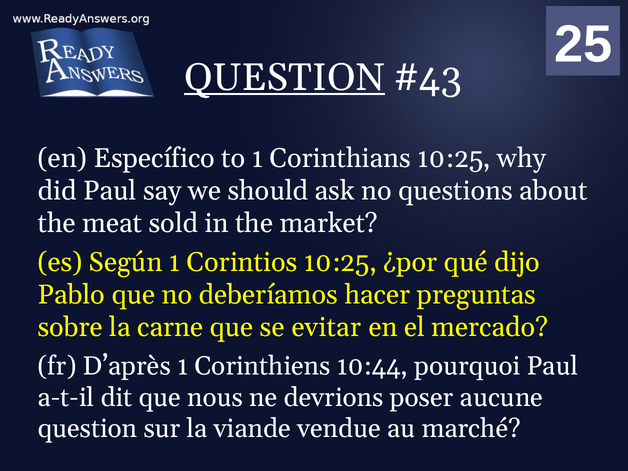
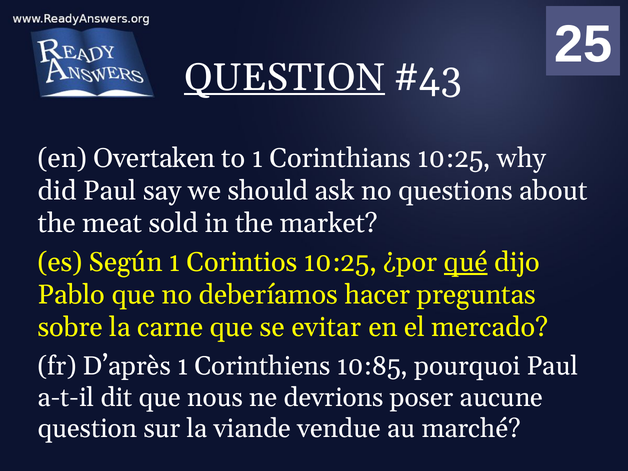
Específico: Específico -> Overtaken (154, 158)
qué underline: none -> present (466, 262)
10:44: 10:44 -> 10:85 (372, 366)
